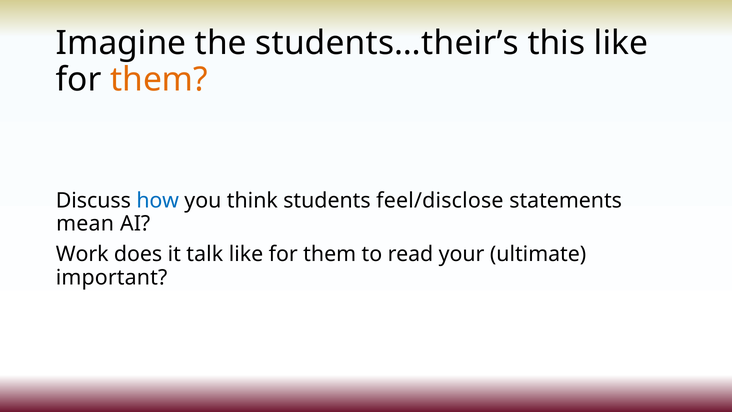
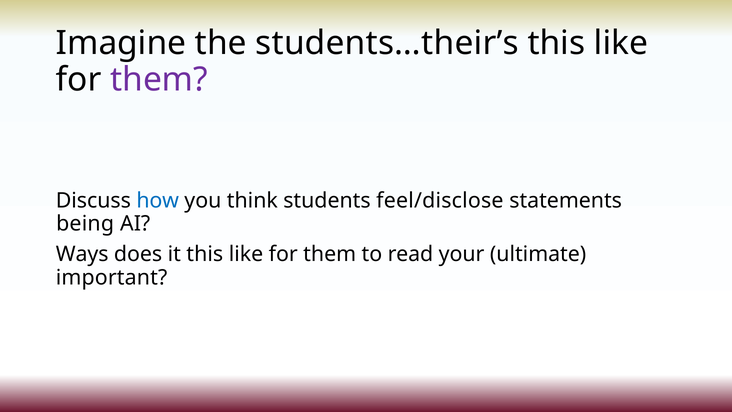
them colour: orange -> purple (159, 80)
mean: mean -> being (85, 224)
Work: Work -> Ways (82, 254)
it talk: talk -> this (205, 254)
